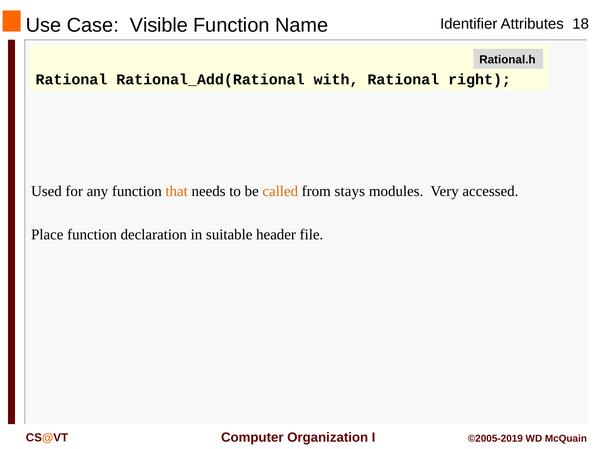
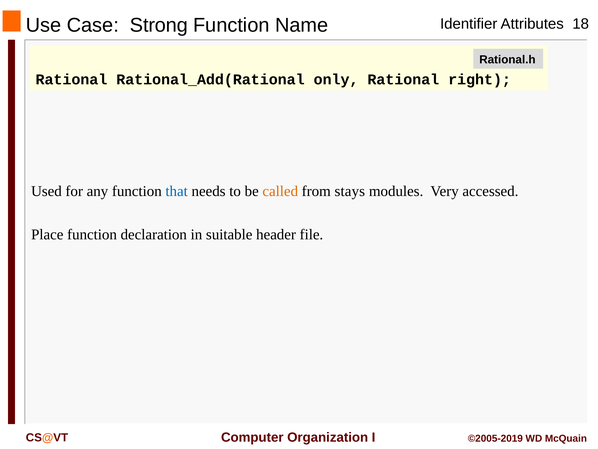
Visible: Visible -> Strong (159, 25)
with: with -> only (336, 79)
that colour: orange -> blue (177, 191)
